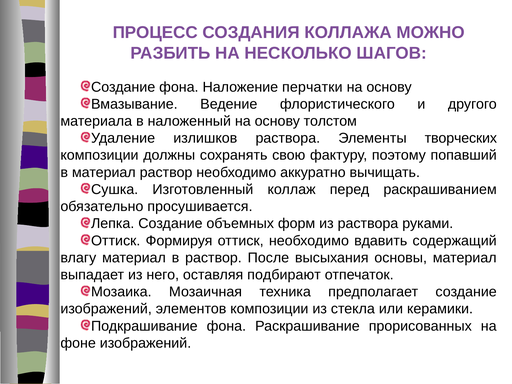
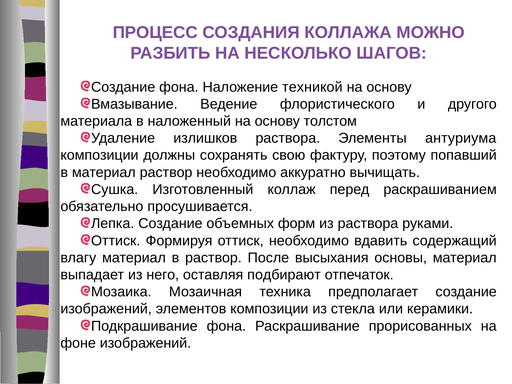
перчатки: перчатки -> техникой (312, 87)
творческих: творческих -> антуриума (461, 138)
